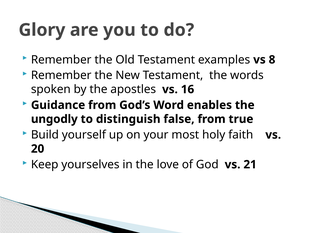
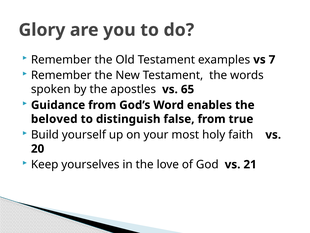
8: 8 -> 7 (272, 60)
16: 16 -> 65 (188, 89)
ungodly: ungodly -> beloved (54, 119)
